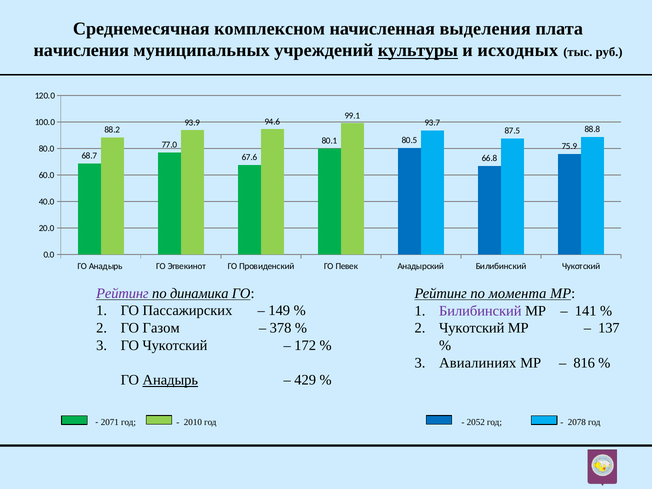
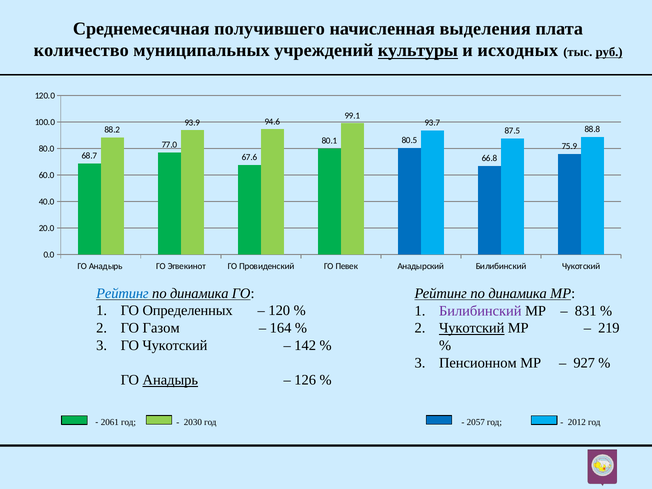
комплексном: комплексном -> получившего (270, 29)
начисления: начисления -> количество (81, 51)
руб underline: none -> present (609, 52)
Рейтинг colour: purple -> blue (122, 293)
момента: момента -> динамика (518, 293)
Пассажирских: Пассажирских -> Определенных (188, 311)
149: 149 -> 120 (279, 311)
141: 141 -> 831 (586, 311)
378: 378 -> 164 (281, 328)
Чукотский underline: none -> present (472, 328)
137: 137 -> 219 (609, 328)
172: 172 -> 142 (305, 345)
Авиалиниях: Авиалиниях -> Пенсионном (478, 363)
816: 816 -> 927 (584, 363)
429: 429 -> 126 (305, 380)
2071: 2071 -> 2061 (110, 422)
2010: 2010 -> 2030 (193, 422)
2052: 2052 -> 2057 (476, 422)
2078: 2078 -> 2012 (577, 422)
